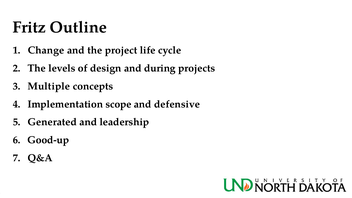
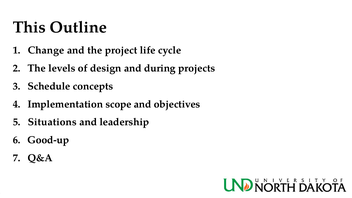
Fritz: Fritz -> This (29, 27)
Multiple: Multiple -> Schedule (49, 86)
defensive: defensive -> objectives (177, 104)
Generated: Generated -> Situations (52, 122)
